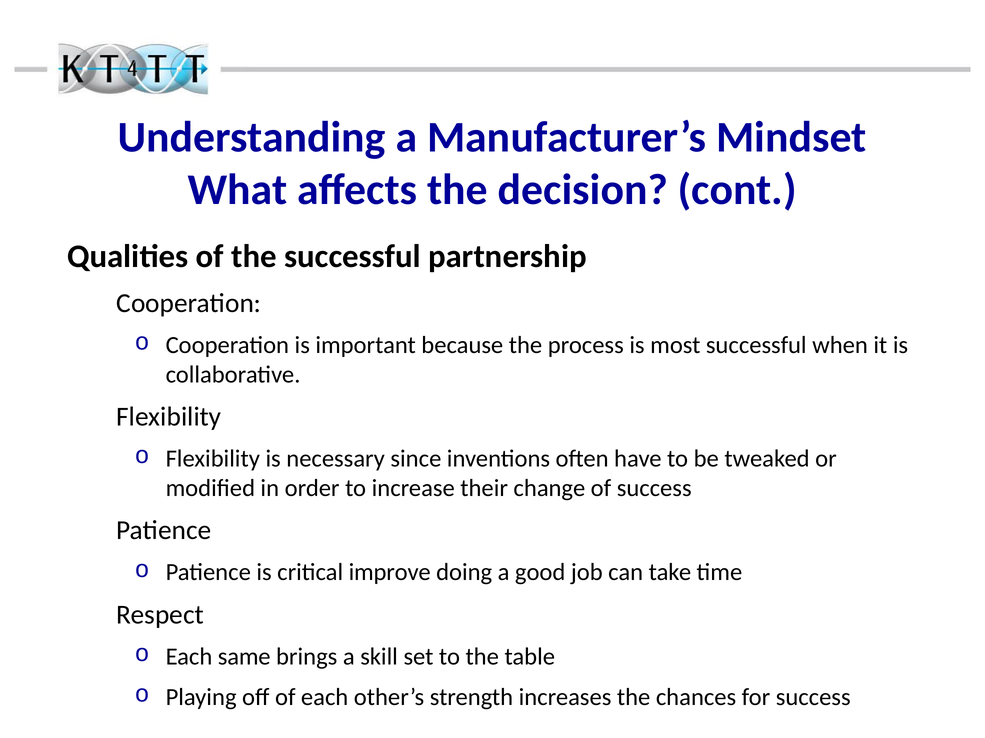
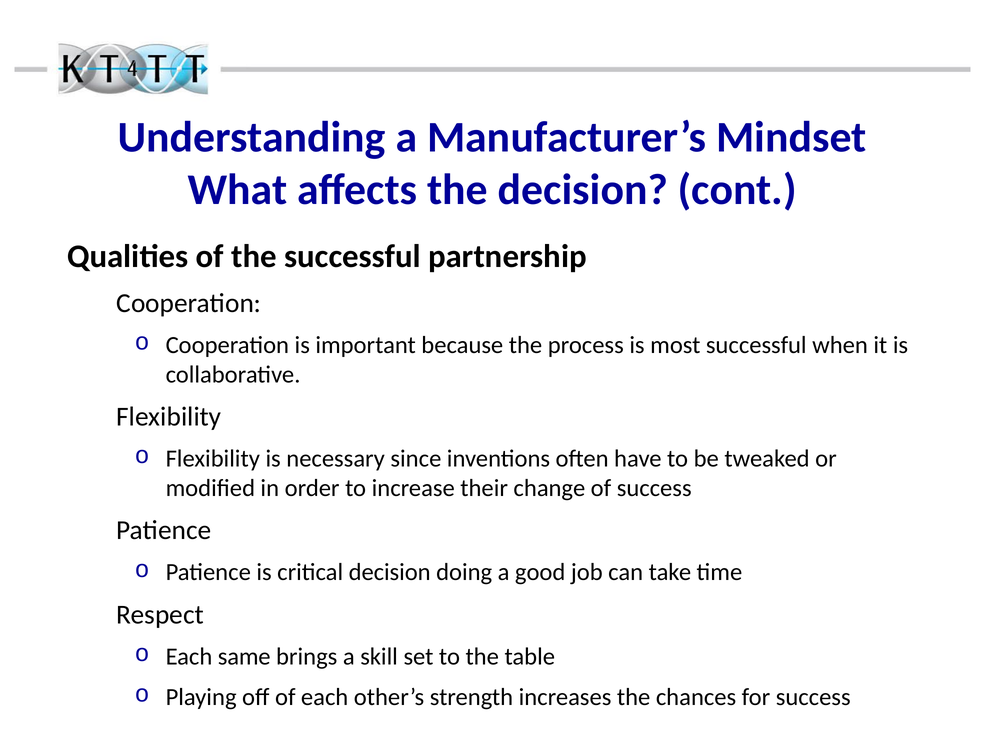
critical improve: improve -> decision (390, 573)
